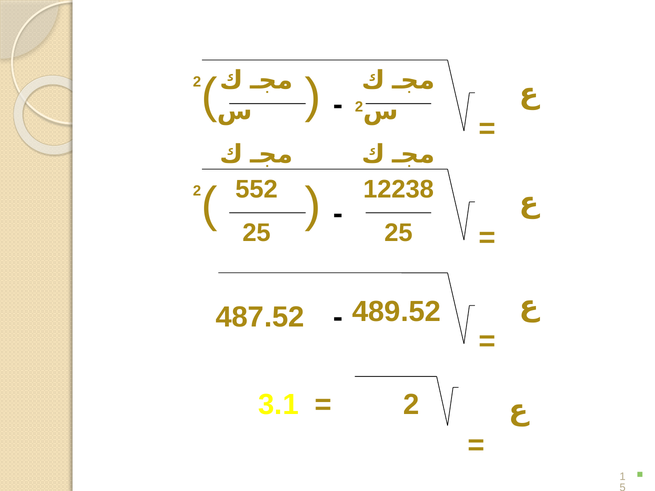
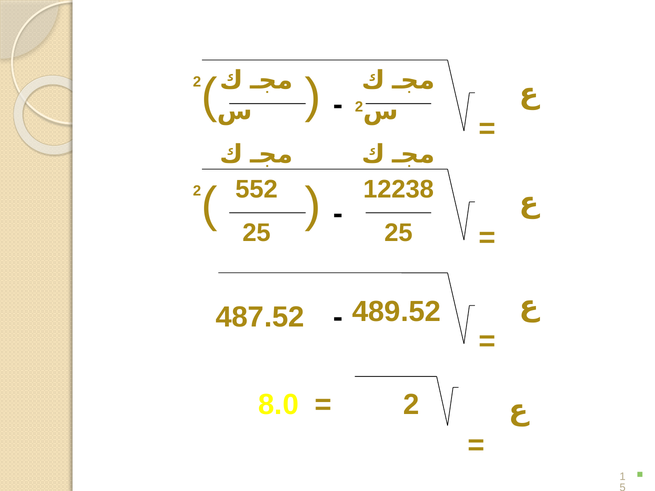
3.1: 3.1 -> 8.0 (278, 405)
